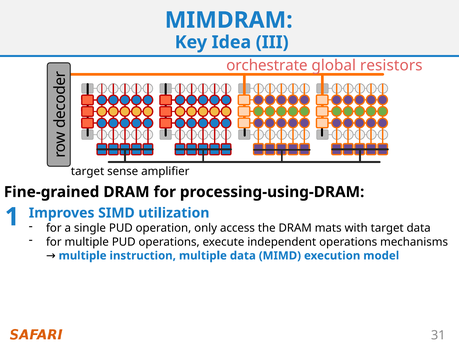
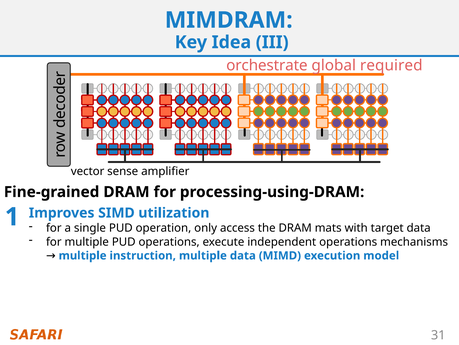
resistors: resistors -> required (391, 65)
target: target -> vector (88, 171)
